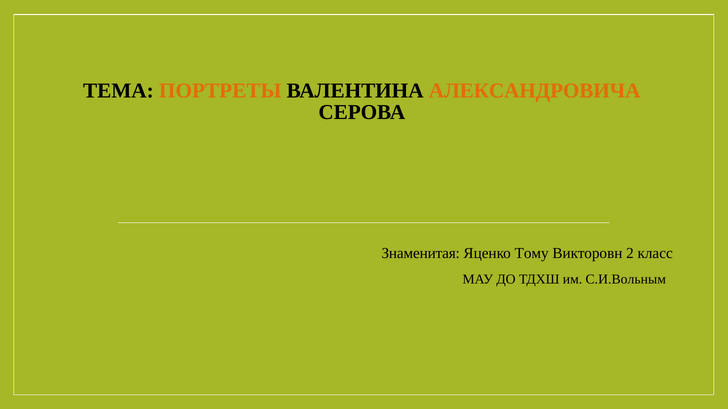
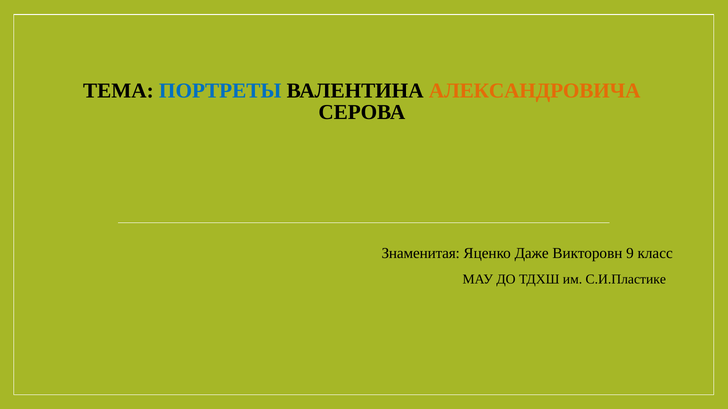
ПОРТРЕТЫ colour: orange -> blue (220, 91)
Тому: Тому -> Даже (532, 253)
2: 2 -> 9 (630, 253)
С.И.Вольным: С.И.Вольным -> С.И.Пластике (626, 280)
